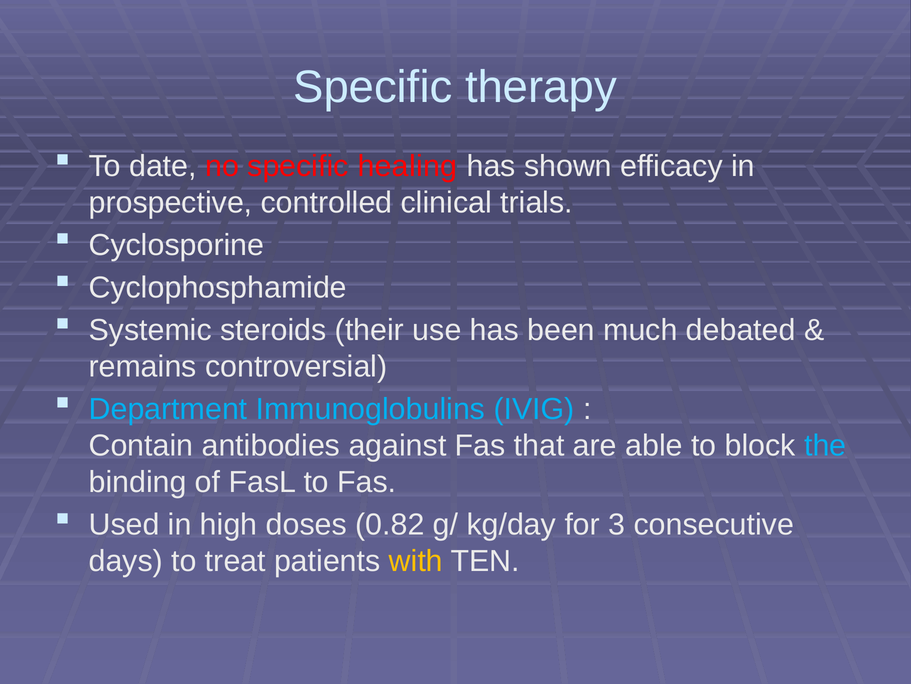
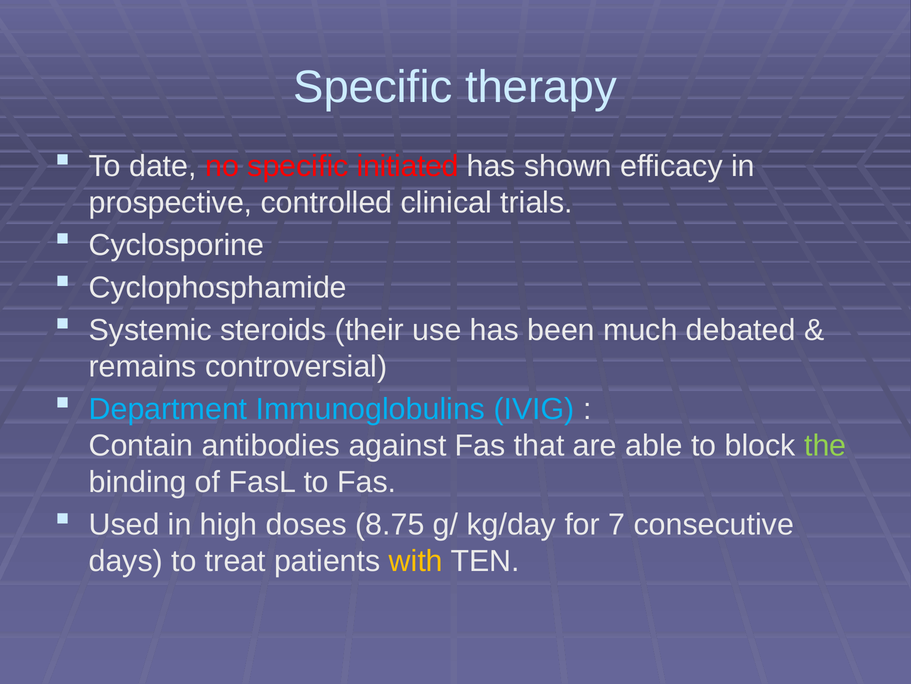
healing: healing -> initiated (408, 166)
the colour: light blue -> light green (825, 445)
0.82: 0.82 -> 8.75 (390, 524)
3: 3 -> 7 (617, 524)
